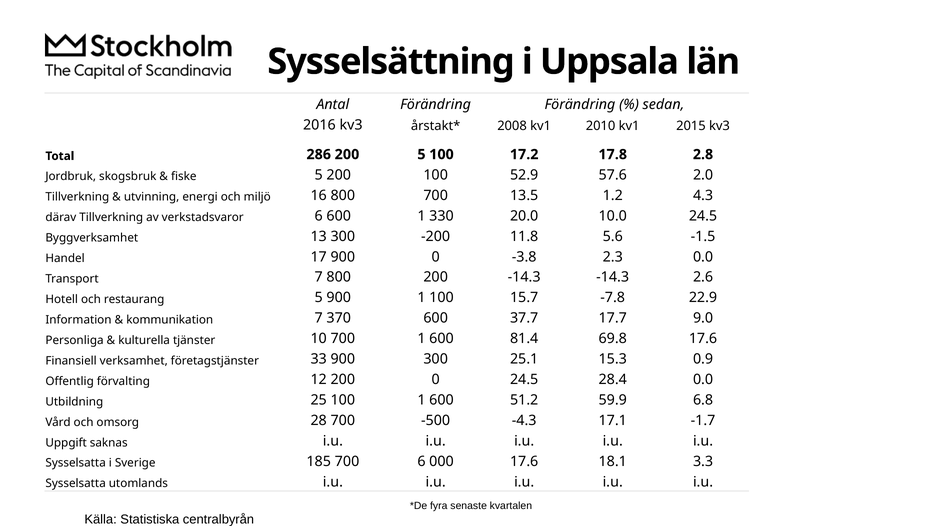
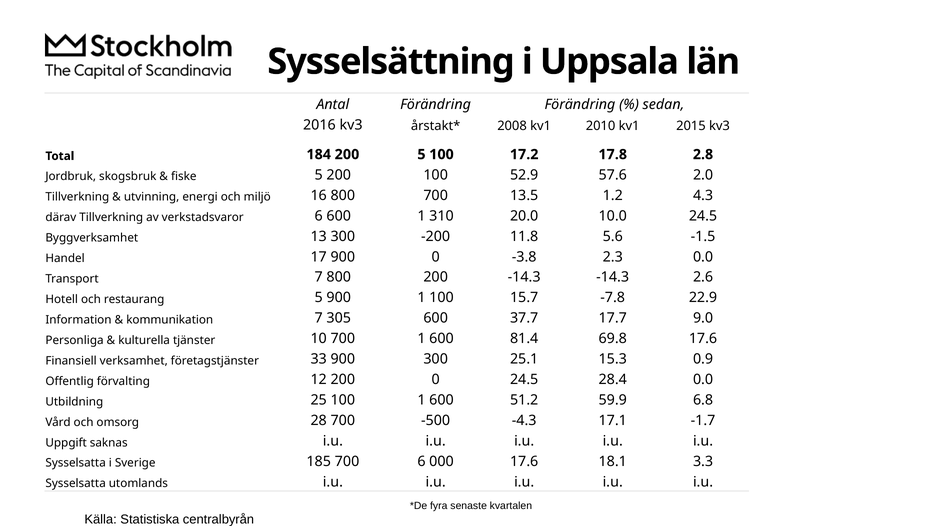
286: 286 -> 184 (319, 154)
330: 330 -> 310 (441, 216)
370: 370 -> 305 (339, 318)
